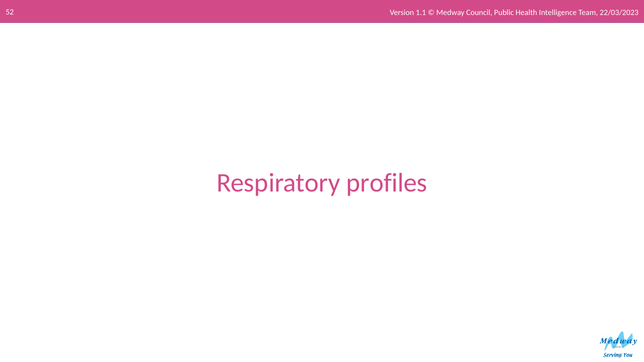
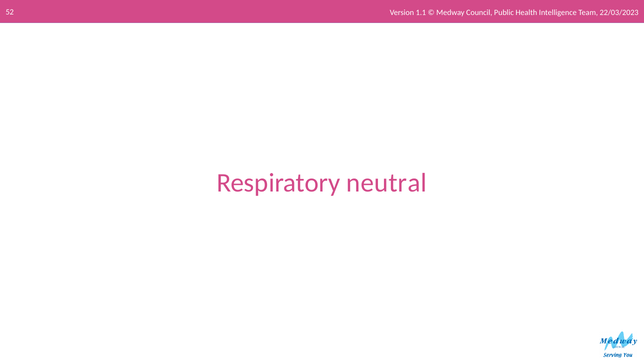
profiles: profiles -> neutral (387, 183)
